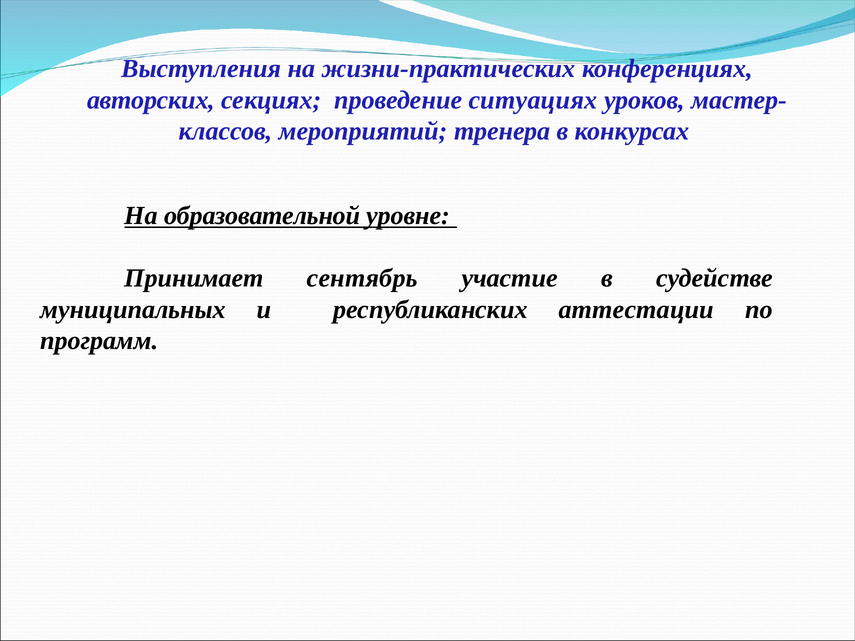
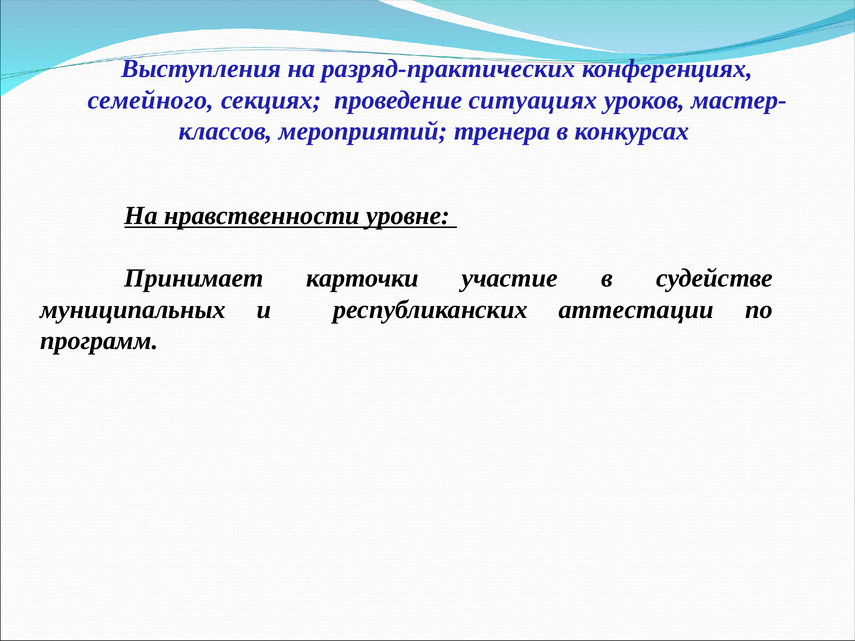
жизни-практических: жизни-практических -> разряд-практических (449, 69)
авторских: авторских -> семейного (151, 100)
образовательной: образовательной -> нравственности (262, 216)
сентябрь: сентябрь -> карточки (363, 278)
